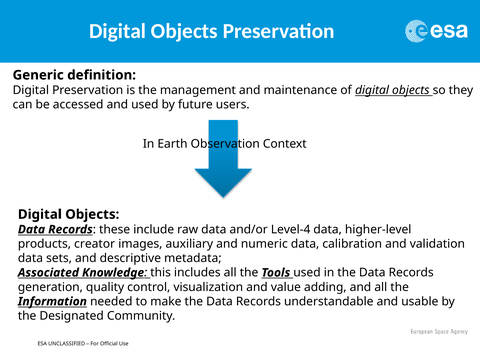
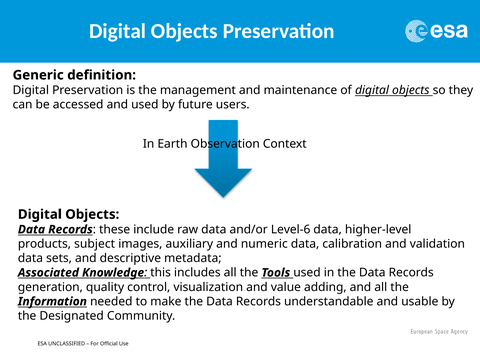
Level-4: Level-4 -> Level-6 (291, 230)
creator: creator -> subject (95, 244)
